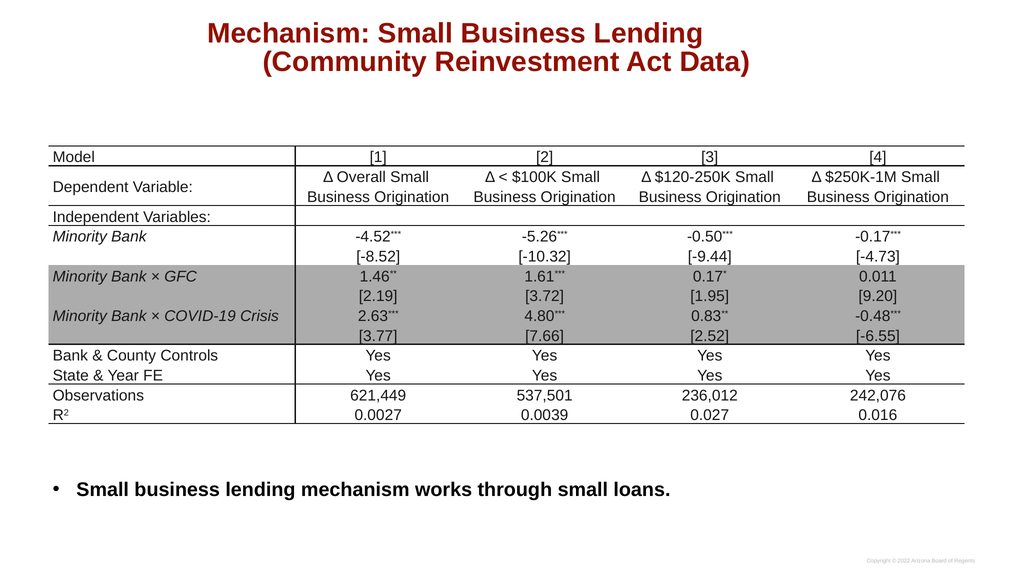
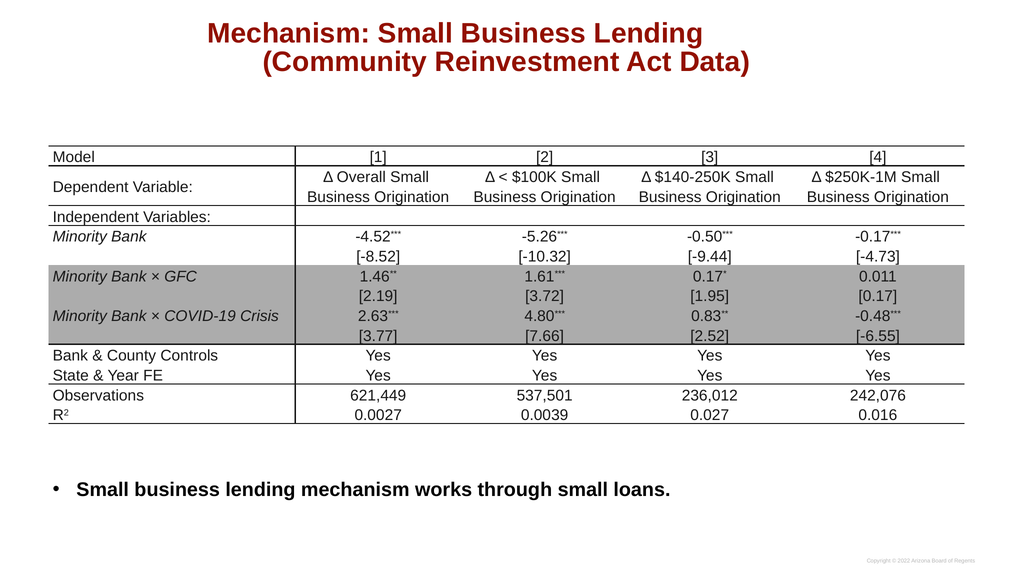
$120-250K: $120-250K -> $140-250K (693, 177)
9.20: 9.20 -> 0.17 (878, 296)
